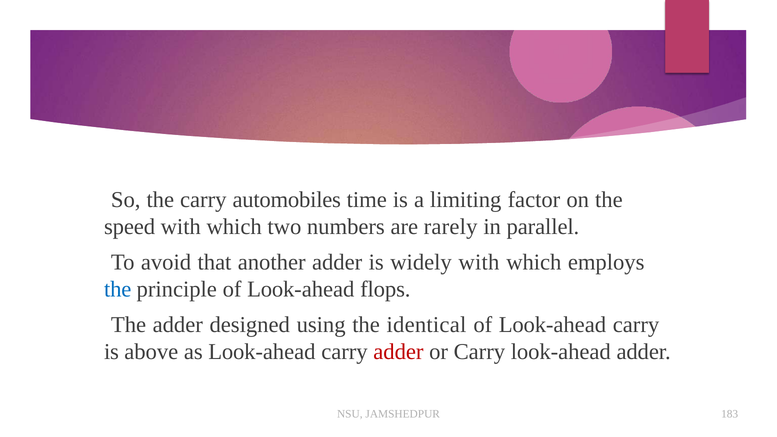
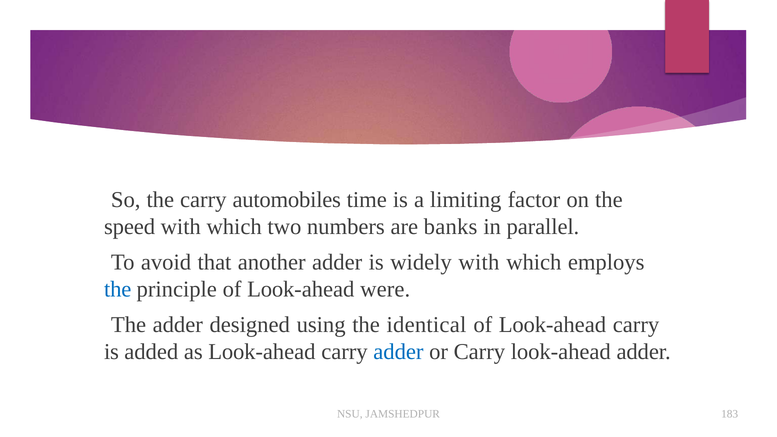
rarely: rarely -> banks (451, 227)
flops: flops -> were (385, 290)
above: above -> added (151, 352)
adder colour: red -> blue (398, 352)
